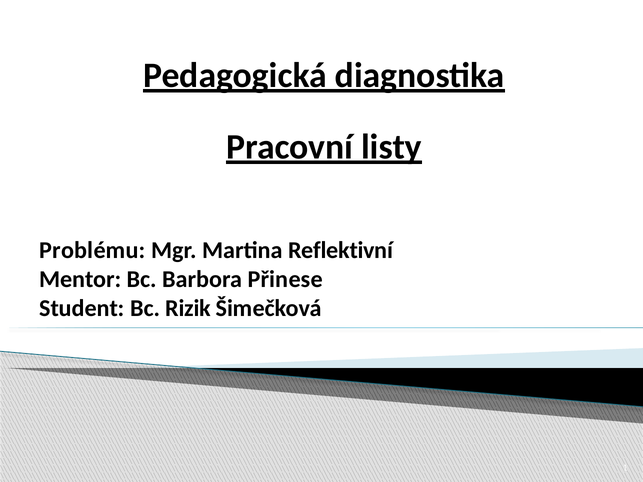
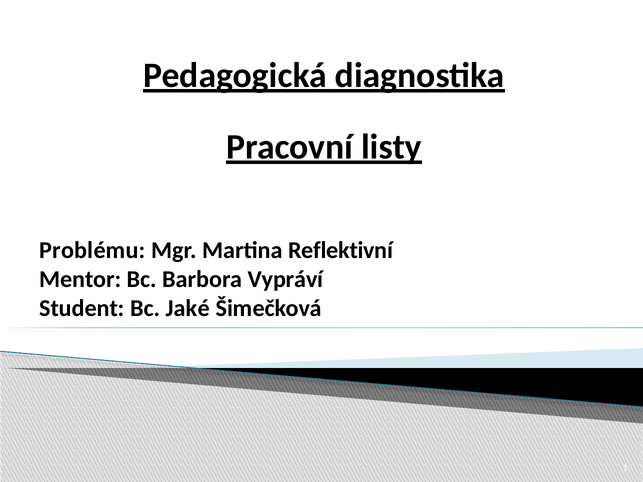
Přinese: Přinese -> Vypráví (285, 279)
Rizik: Rizik -> Jaké (188, 308)
